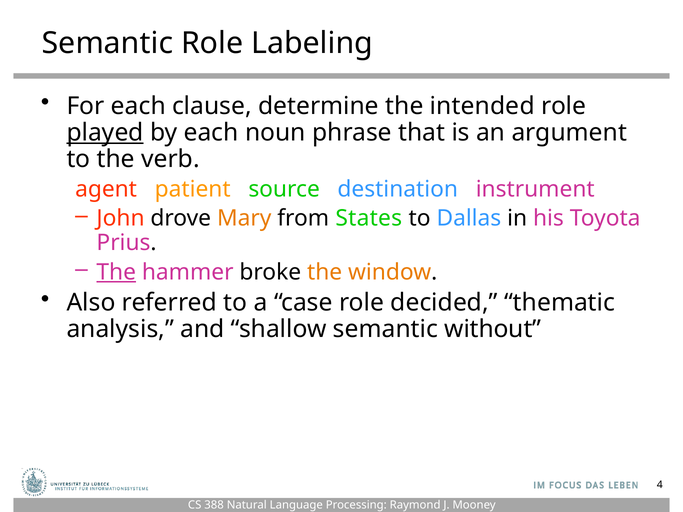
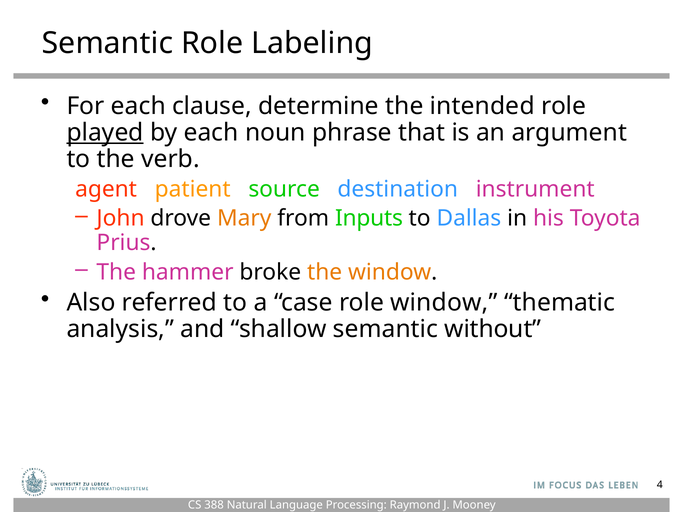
States: States -> Inputs (369, 219)
The underline: present -> none (116, 272)
role decided: decided -> window (444, 303)
